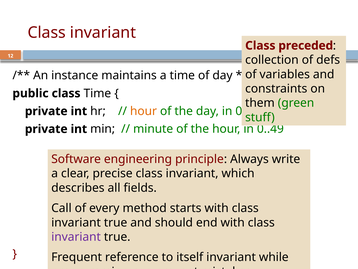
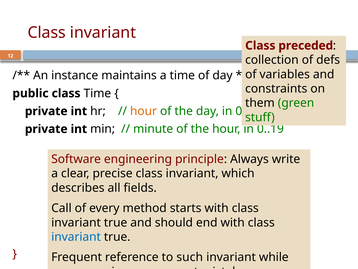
0..49: 0..49 -> 0..19 (270, 129)
invariant colour: purple -> blue (76, 236)
itself: itself -> such (190, 257)
